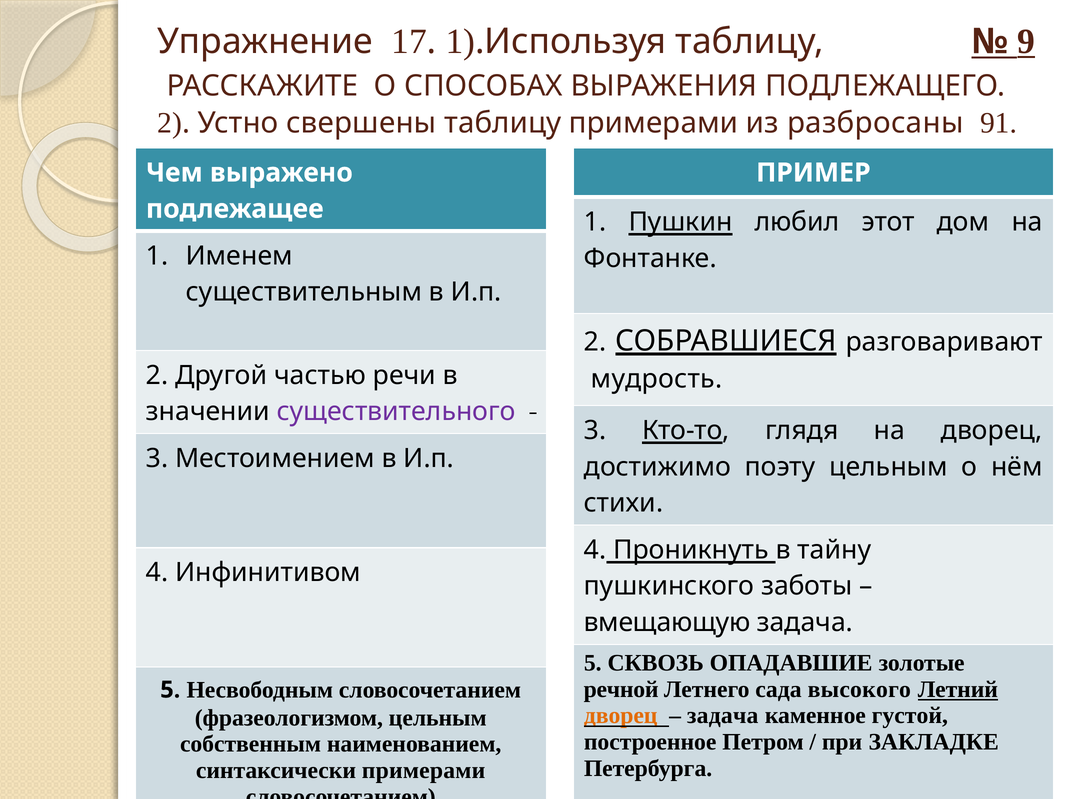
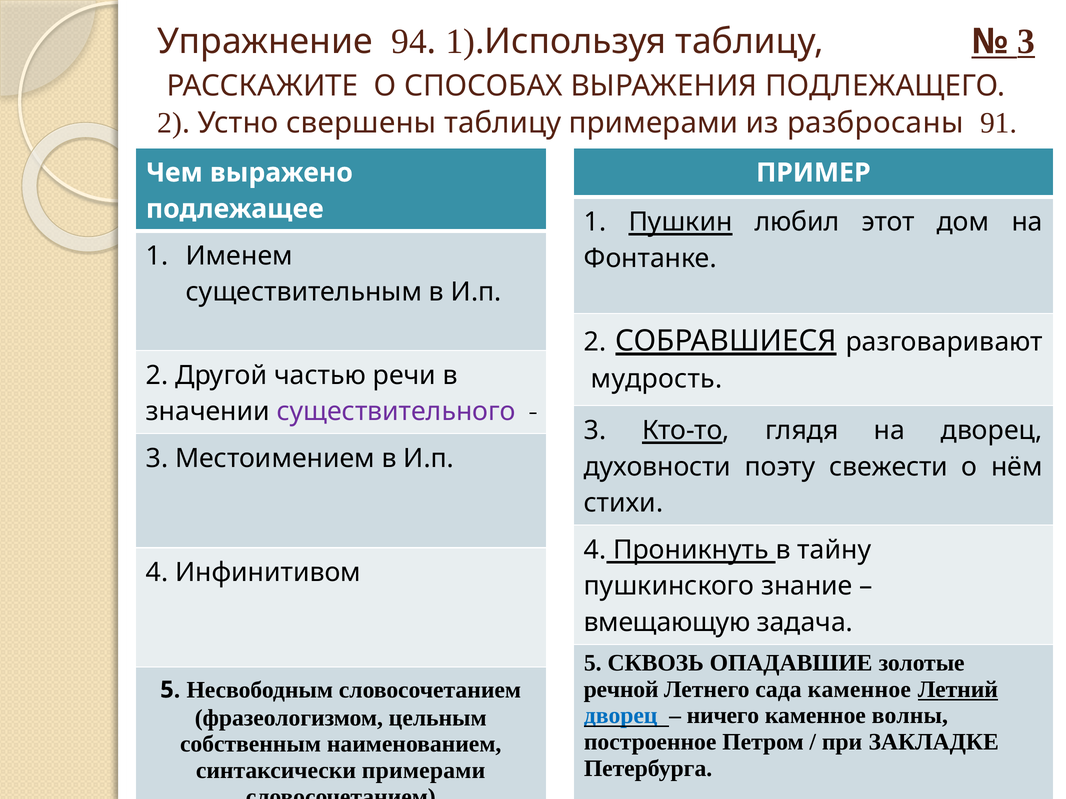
17: 17 -> 94 (409, 41)
9: 9 -> 3 (1026, 41)
достижимо: достижимо -> духовности (657, 467)
поэту цельным: цельным -> свежести (889, 467)
заботы: заботы -> знание (807, 587)
сада высокого: высокого -> каменное (859, 690)
дворец colour: orange -> blue (621, 716)
задача: задача -> ничего (723, 716)
густой: густой -> волны (910, 716)
